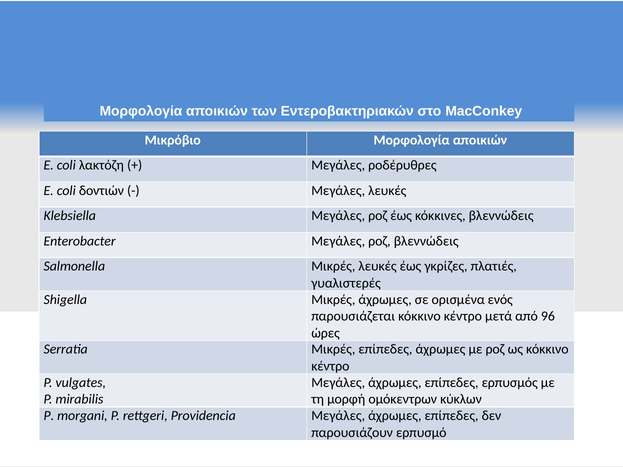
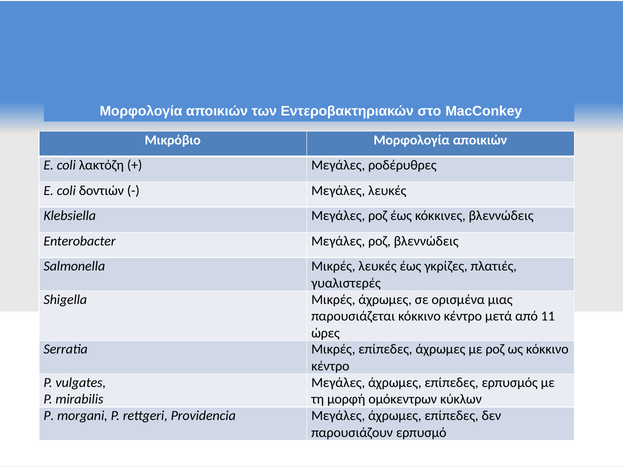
ενός: ενός -> μιας (500, 300)
96: 96 -> 11 (548, 317)
